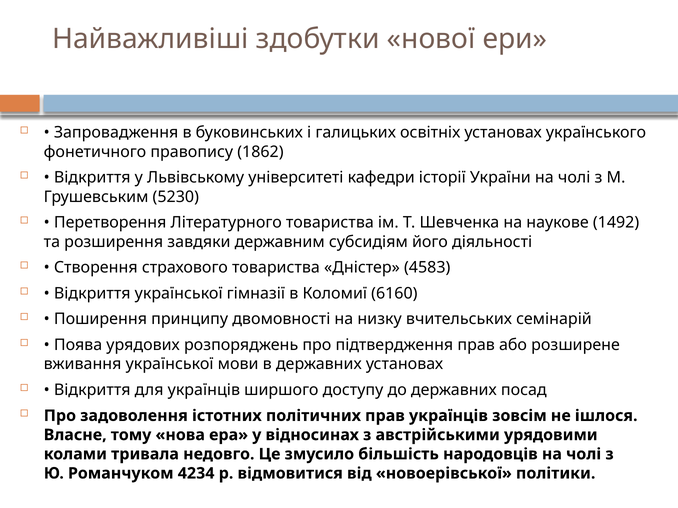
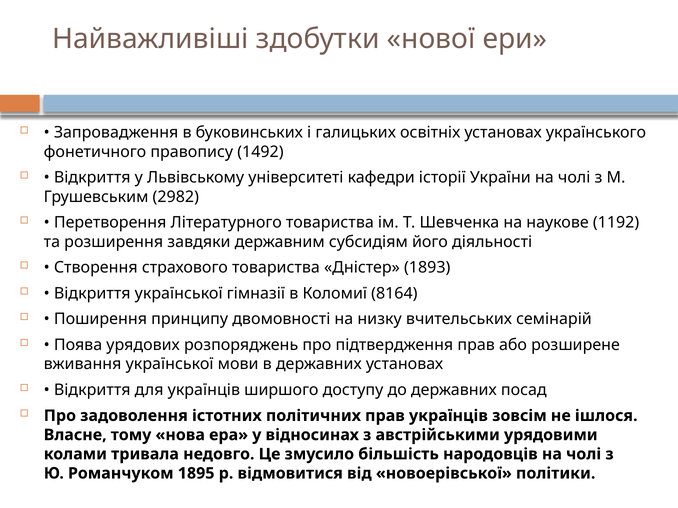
1862: 1862 -> 1492 (260, 152)
5230: 5230 -> 2982 (176, 197)
1492: 1492 -> 1192 (616, 223)
4583: 4583 -> 1893 (427, 268)
6160: 6160 -> 8164 (394, 294)
4234: 4234 -> 1895 (196, 474)
